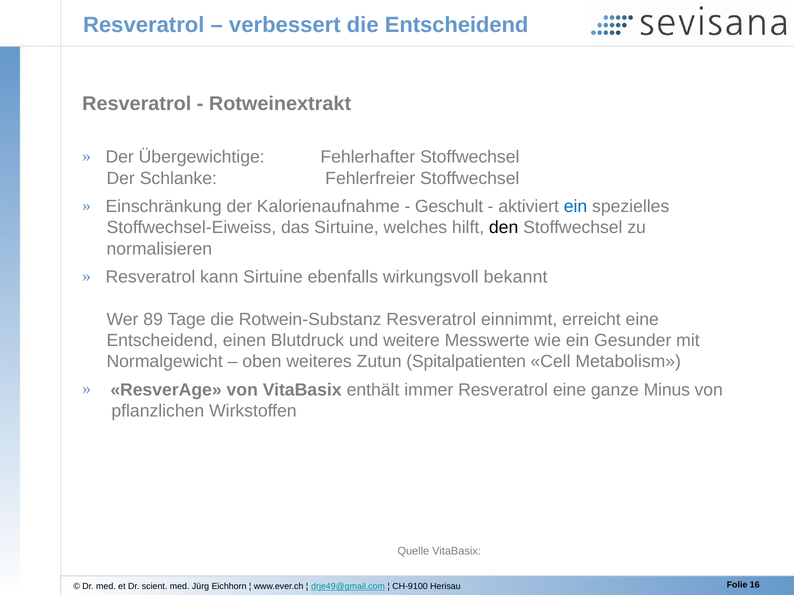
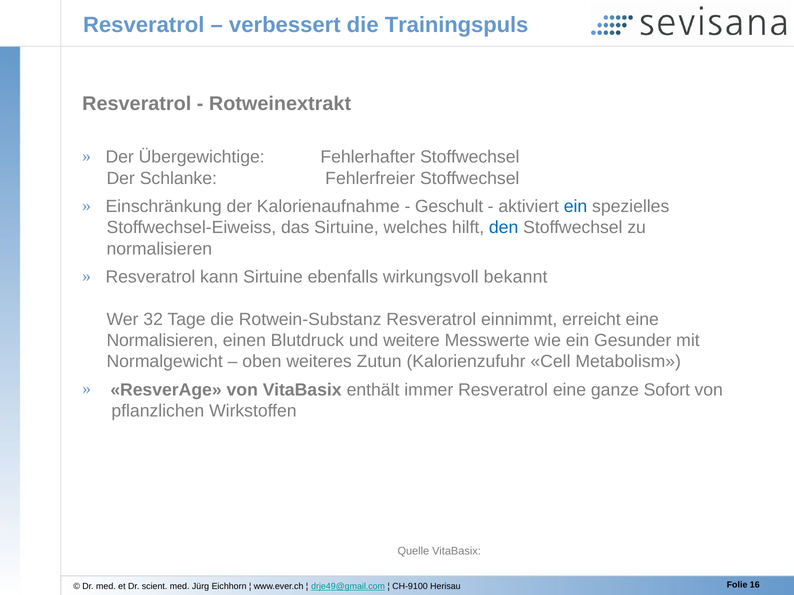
die Entscheidend: Entscheidend -> Trainingspuls (457, 25)
den colour: black -> blue (504, 228)
89: 89 -> 32 (153, 319)
Entscheidend: Entscheidend -> Normalisieren (162, 341)
Spitalpatienten: Spitalpatienten -> Kalorienzufuhr (466, 362)
Minus: Minus -> Sofort (667, 390)
